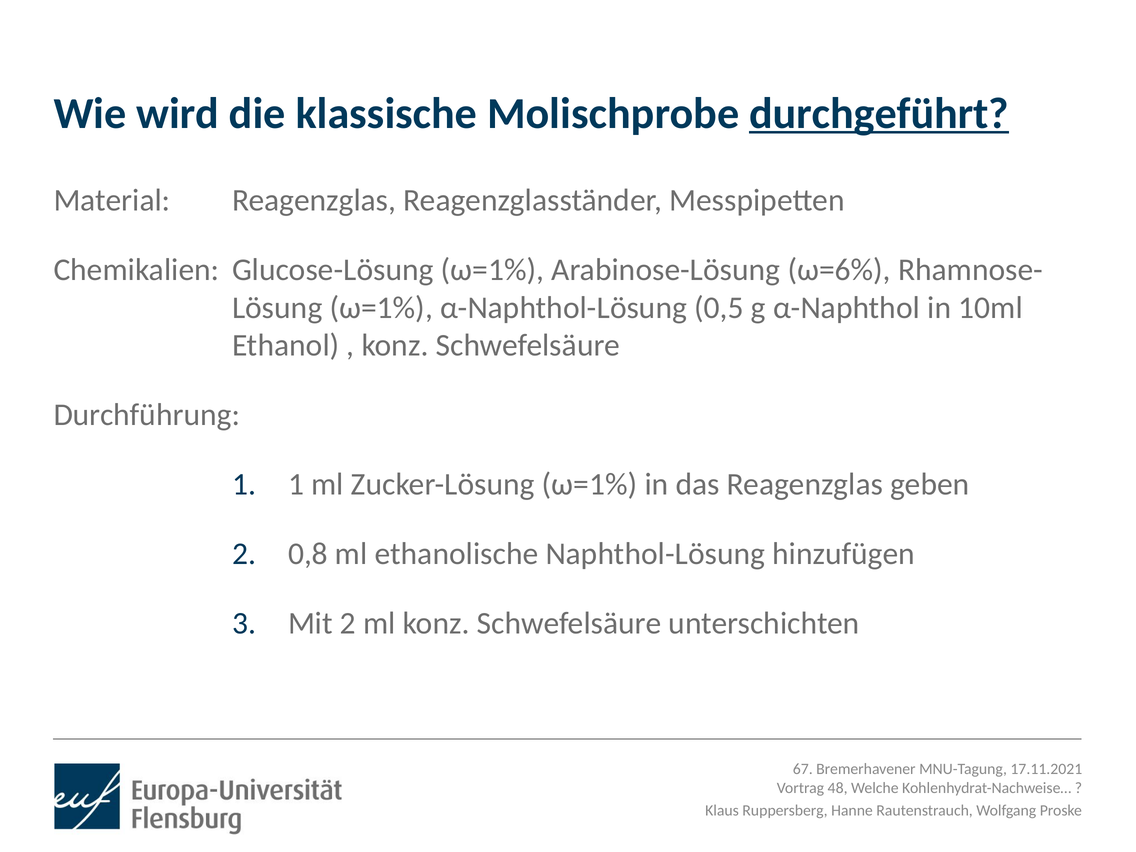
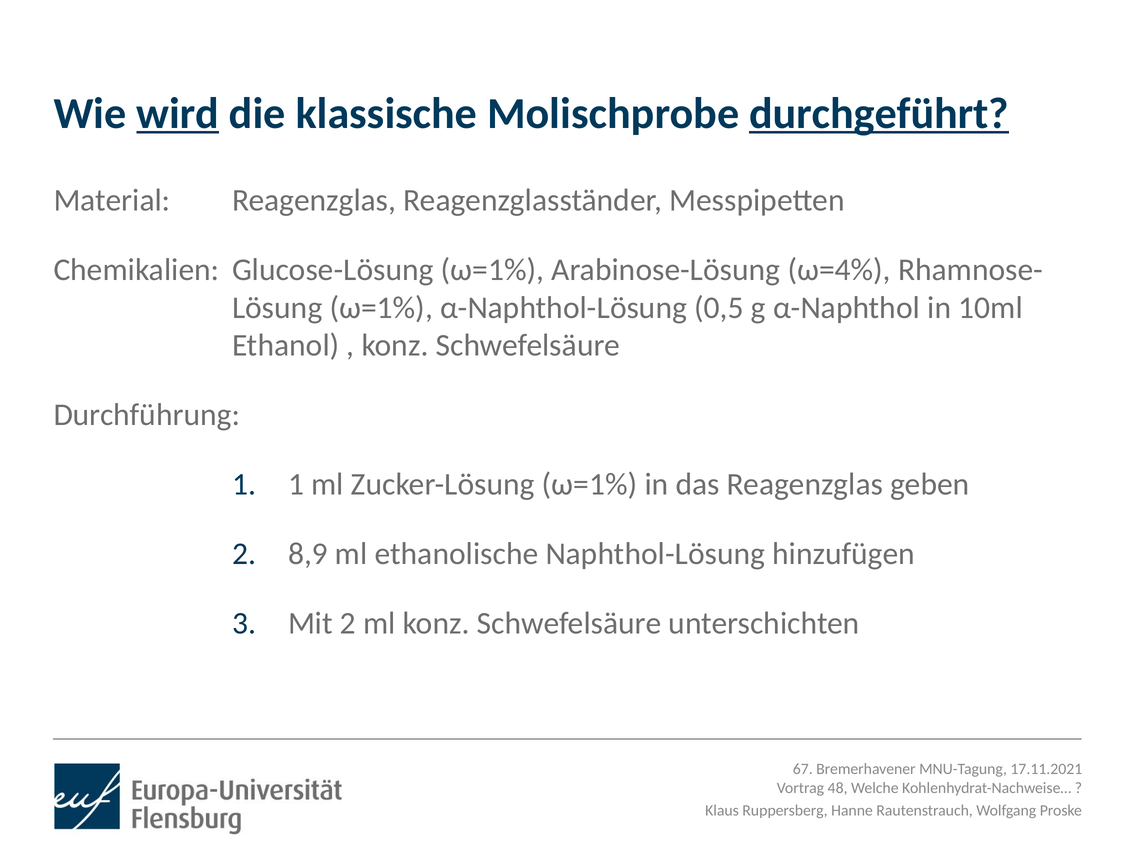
wird underline: none -> present (178, 113)
ω=6%: ω=6% -> ω=4% (839, 270)
0,8: 0,8 -> 8,9 (308, 554)
